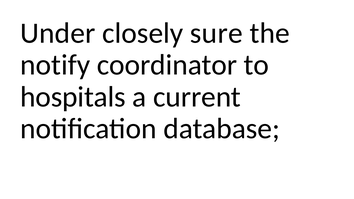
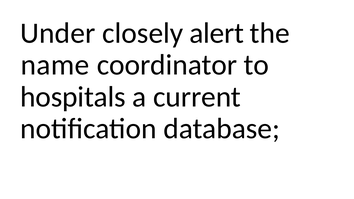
sure: sure -> alert (217, 33)
notify: notify -> name (55, 65)
